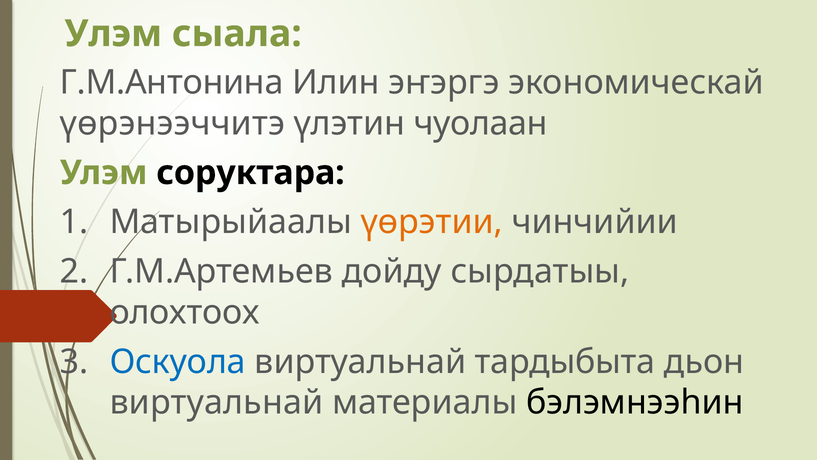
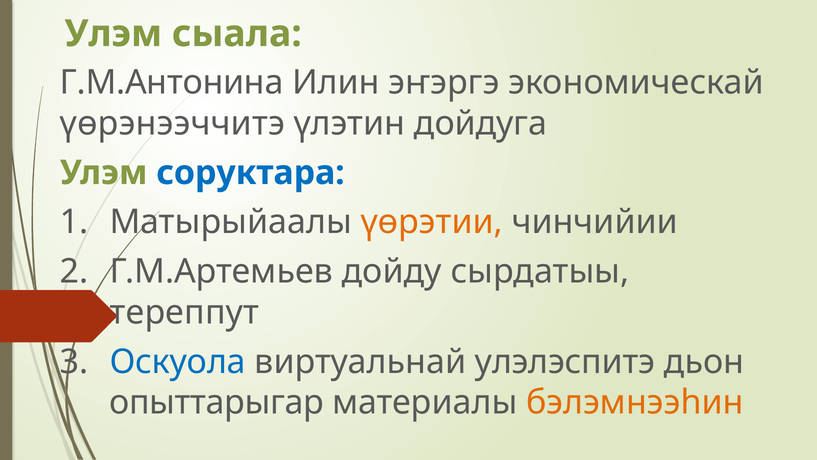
чуолаан: чуолаан -> дойдуга (481, 123)
соруктара colour: black -> blue (250, 173)
олохтоох: олохтоох -> тереппут (184, 312)
тардыбыта: тардыбыта -> улэлэспитэ (565, 361)
виртуальнай: виртуальнай -> опыттарыгар (217, 402)
бэлэмнээһин colour: black -> orange (635, 402)
